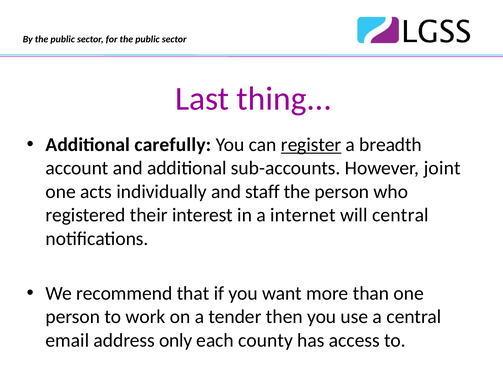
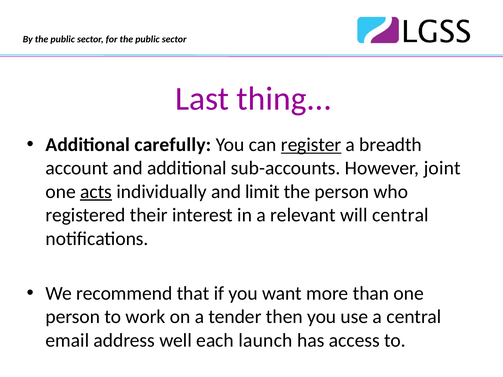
acts underline: none -> present (96, 192)
staff: staff -> limit (262, 192)
internet: internet -> relevant (303, 215)
only: only -> well (176, 341)
county: county -> launch (265, 341)
